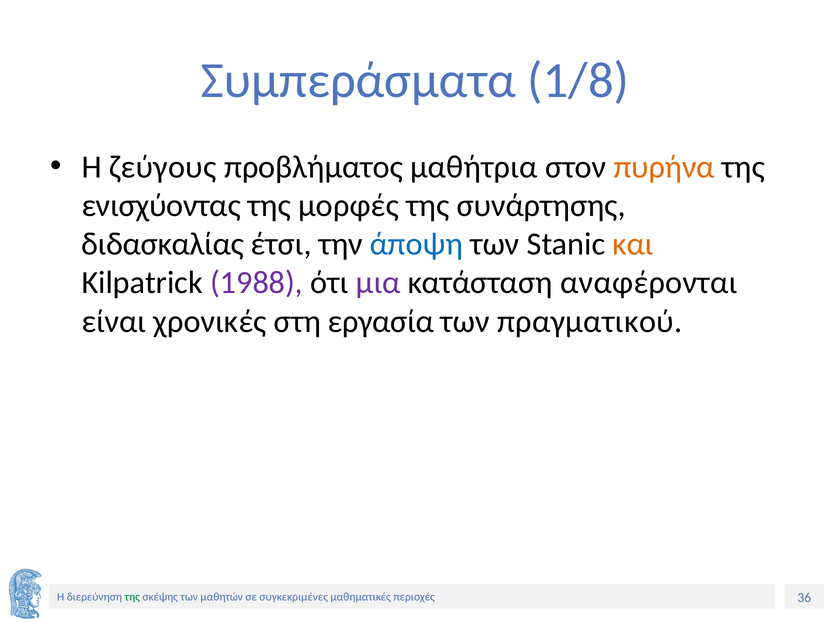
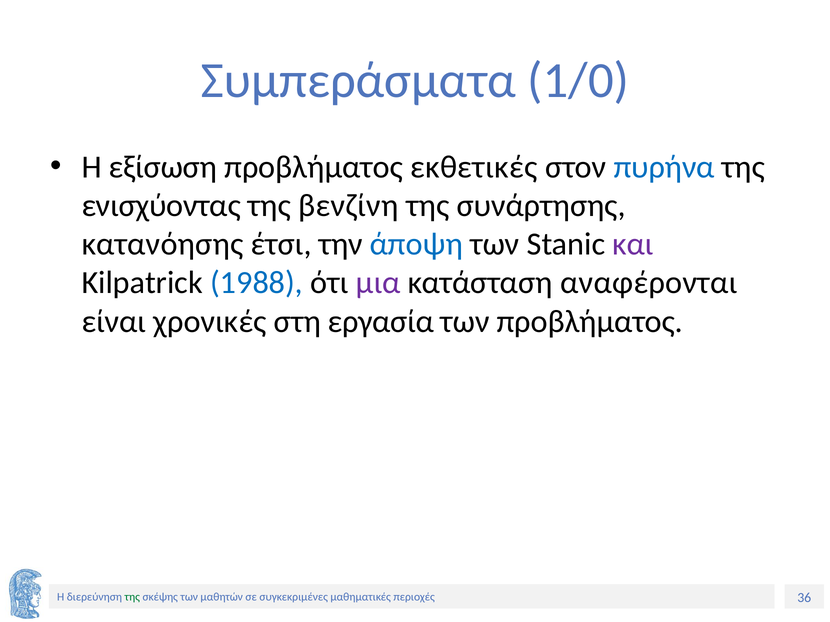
1/8: 1/8 -> 1/0 (578, 80)
ζεύγους: ζεύγους -> εξίσωση (163, 167)
μαθήτρια: μαθήτρια -> εκθετικές (474, 167)
πυρήνα colour: orange -> blue (664, 167)
μορφές: μορφές -> βενζίνη (348, 206)
διδασκαλίας: διδασκαλίας -> κατανόησης (162, 244)
και colour: orange -> purple (633, 244)
1988 colour: purple -> blue (257, 283)
των πραγματικού: πραγματικού -> προβλήματος (590, 322)
